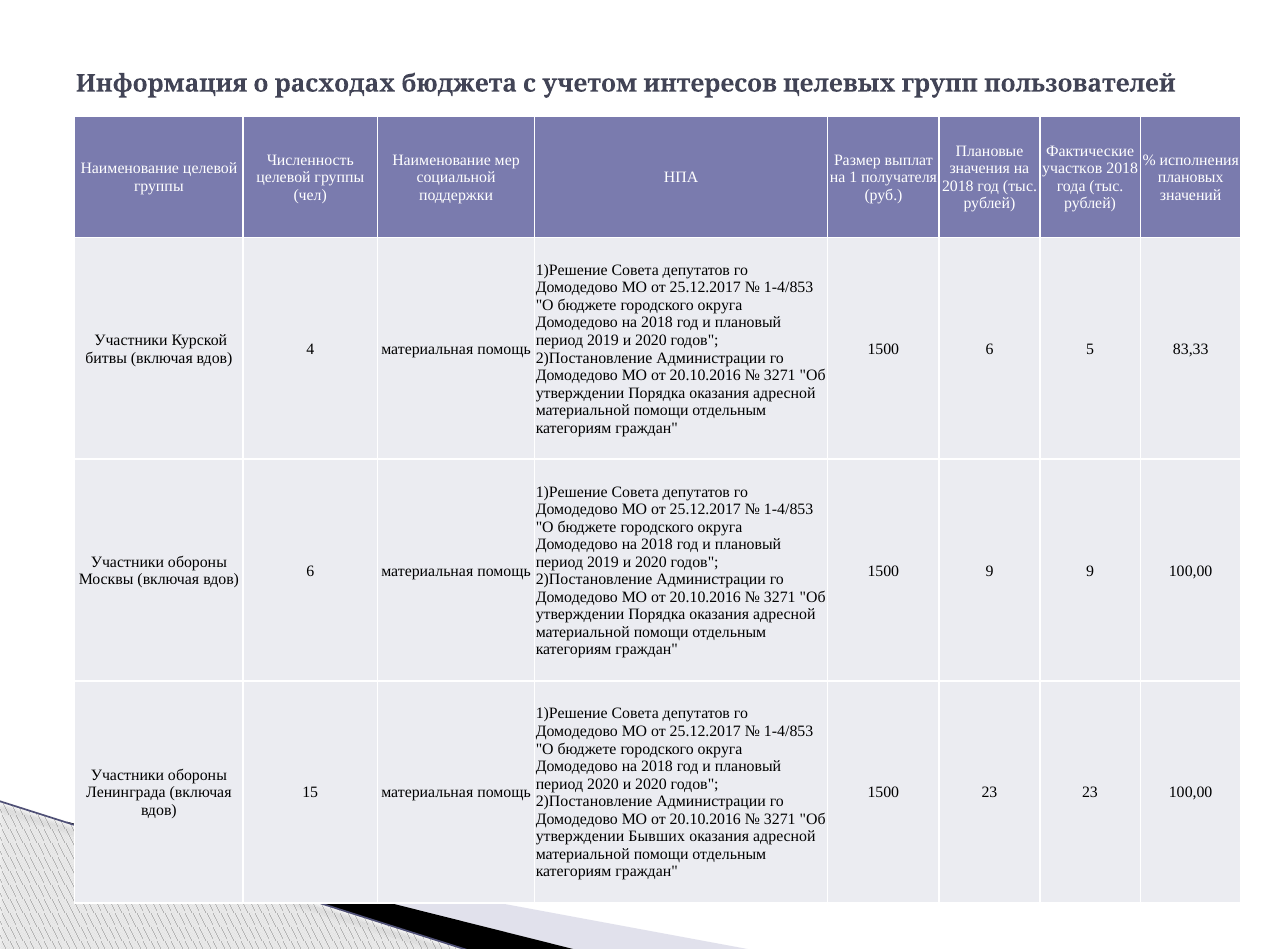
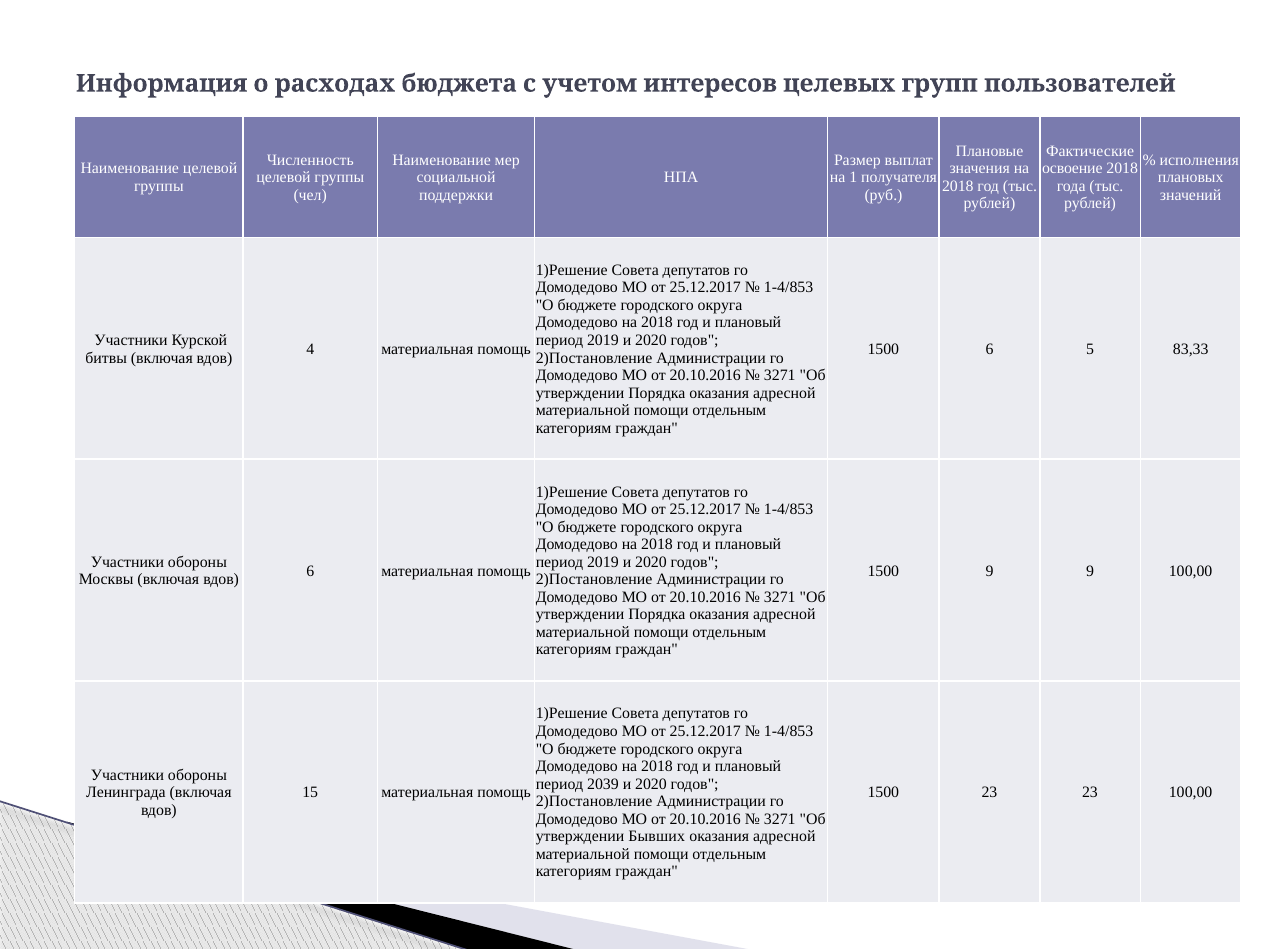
участков: участков -> освоение (1072, 169)
период 2020: 2020 -> 2039 (603, 784)
